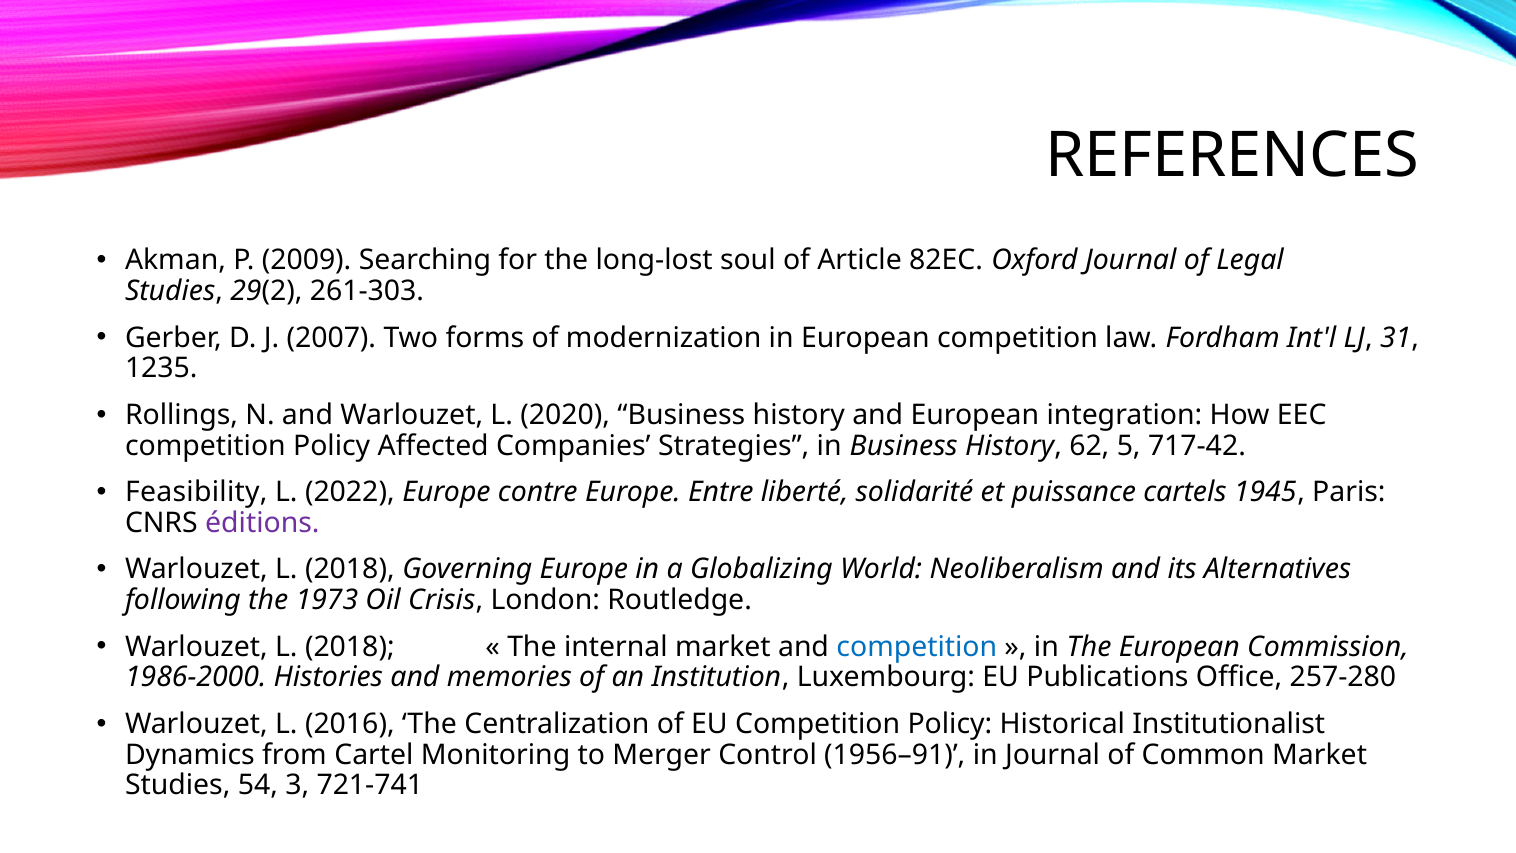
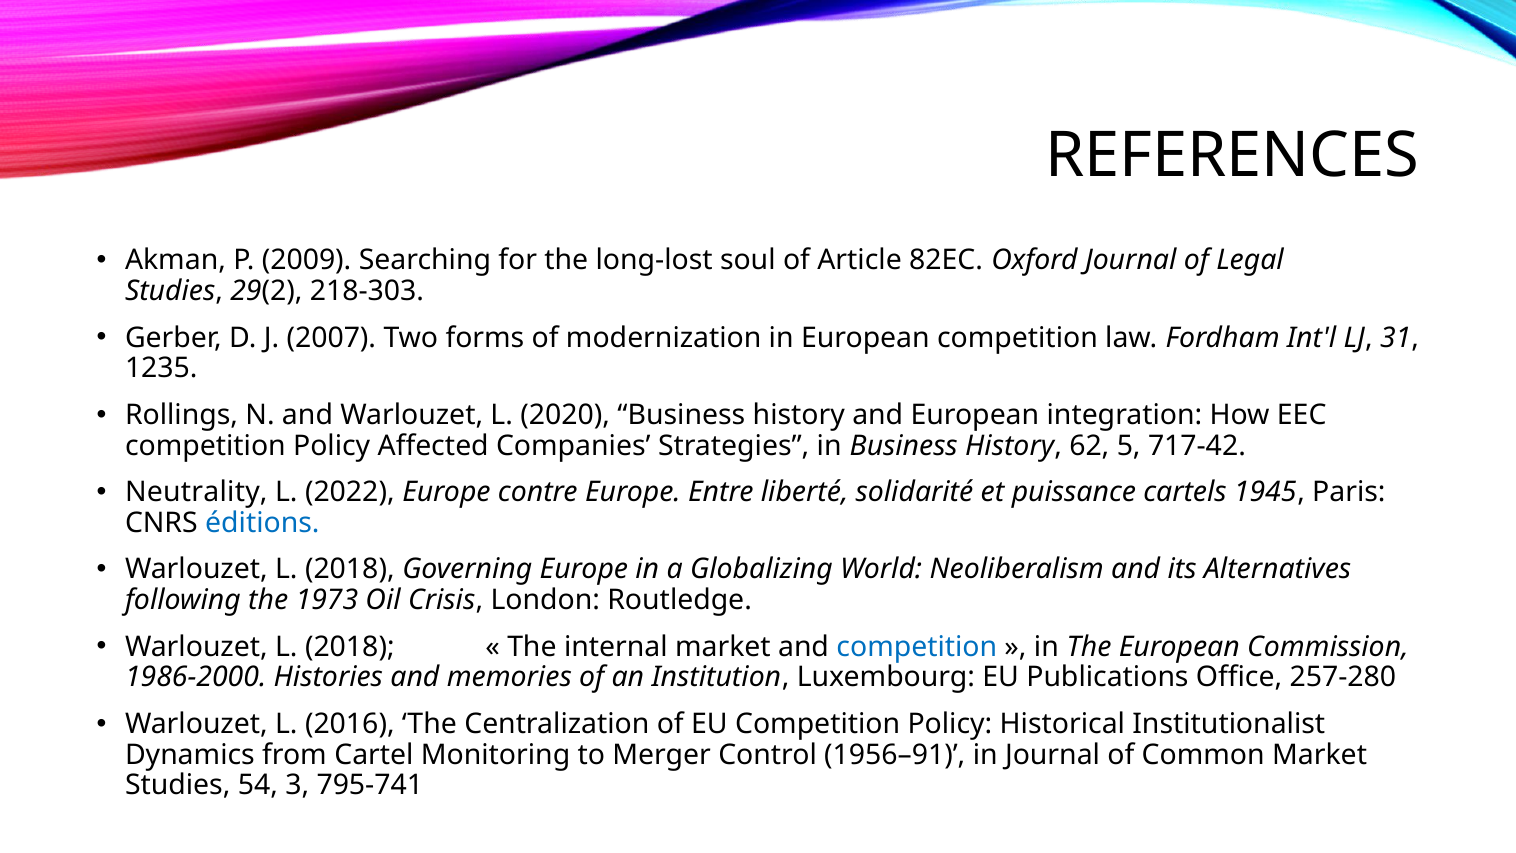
261-303: 261-303 -> 218-303 (367, 291)
Feasibility: Feasibility -> Neutrality (196, 492)
éditions colour: purple -> blue (262, 523)
721-741: 721-741 -> 795-741 (370, 785)
